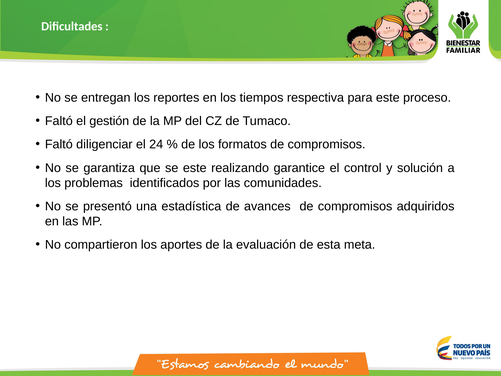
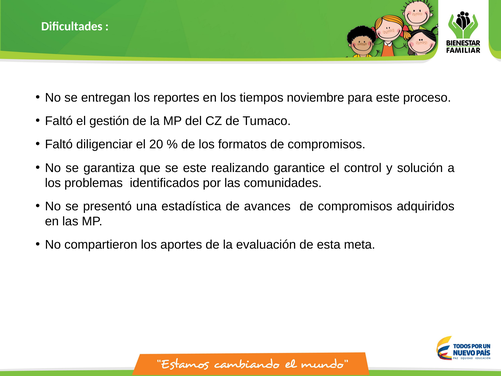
respectiva: respectiva -> noviembre (316, 98)
24: 24 -> 20 (156, 144)
